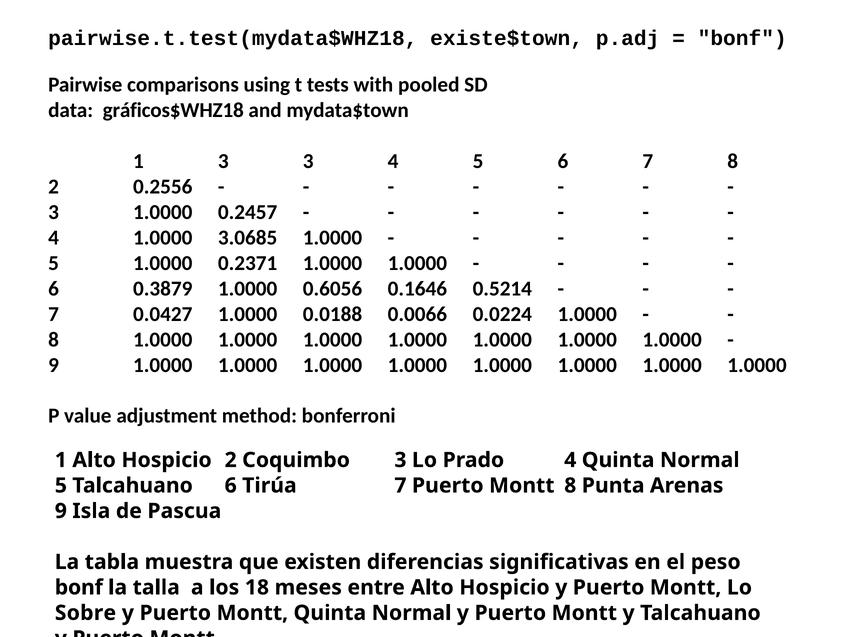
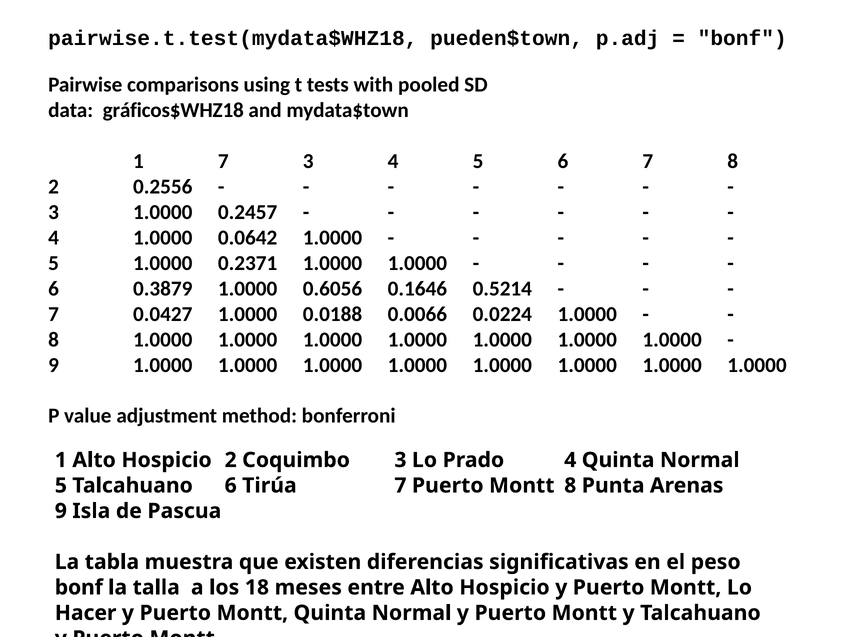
existe$town: existe$town -> pueden$town (507, 38)
1 3: 3 -> 7 (223, 161)
3.0685: 3.0685 -> 0.0642 (248, 238)
Sobre: Sobre -> Hacer (86, 613)
